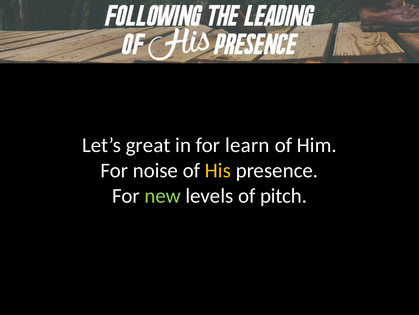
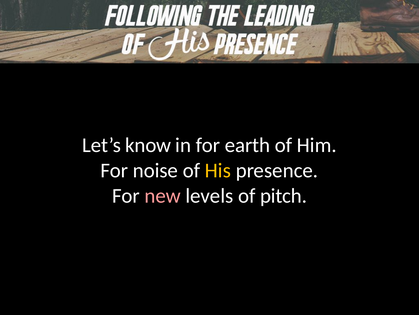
great: great -> know (148, 145)
learn: learn -> earth (247, 145)
new colour: light green -> pink (163, 195)
